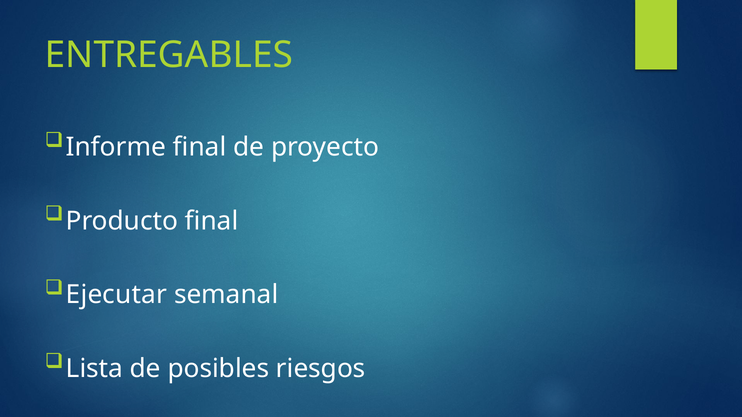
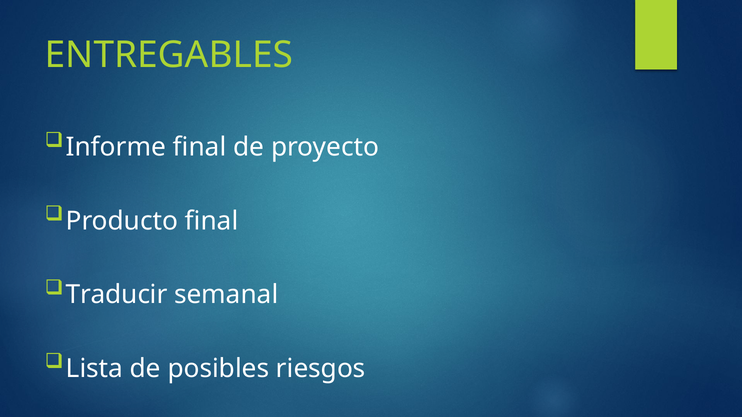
Ejecutar: Ejecutar -> Traducir (117, 295)
